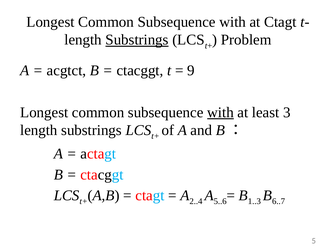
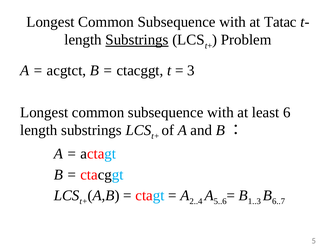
at Ctagt: Ctagt -> Tatac (280, 22)
9: 9 -> 3 (191, 70)
with underline: present -> none (220, 112)
3: 3 -> 6 (287, 112)
